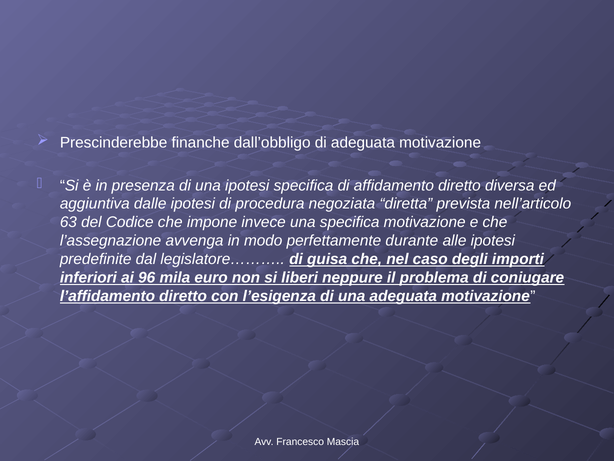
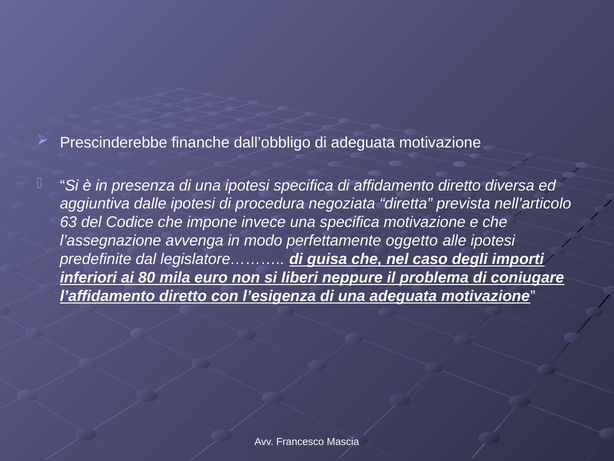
durante: durante -> oggetto (412, 241)
96: 96 -> 80 (147, 277)
